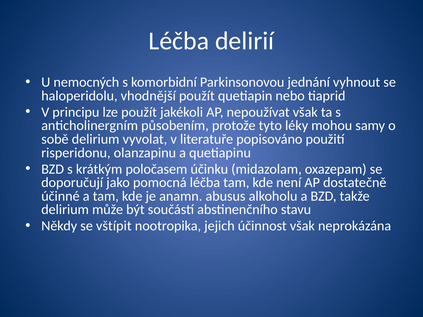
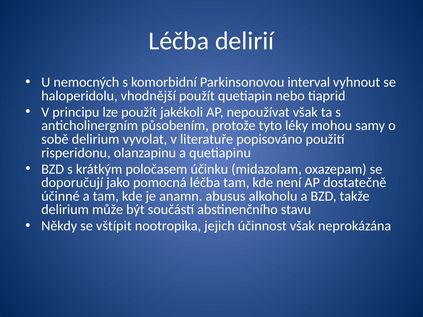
jednání: jednání -> interval (309, 82)
